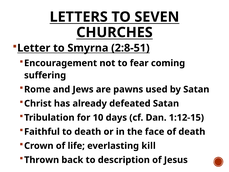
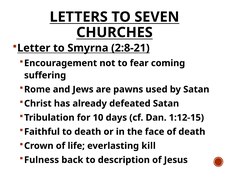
2:8-51: 2:8-51 -> 2:8-21 (130, 48)
Thrown: Thrown -> Fulness (42, 160)
